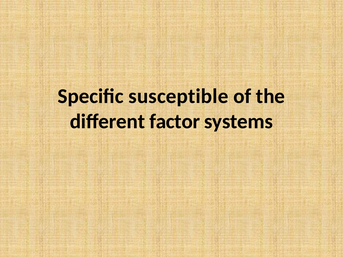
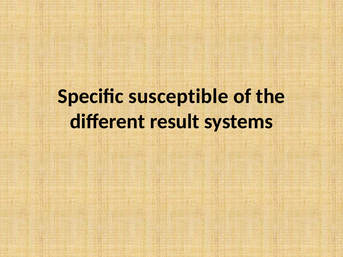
factor: factor -> result (175, 122)
